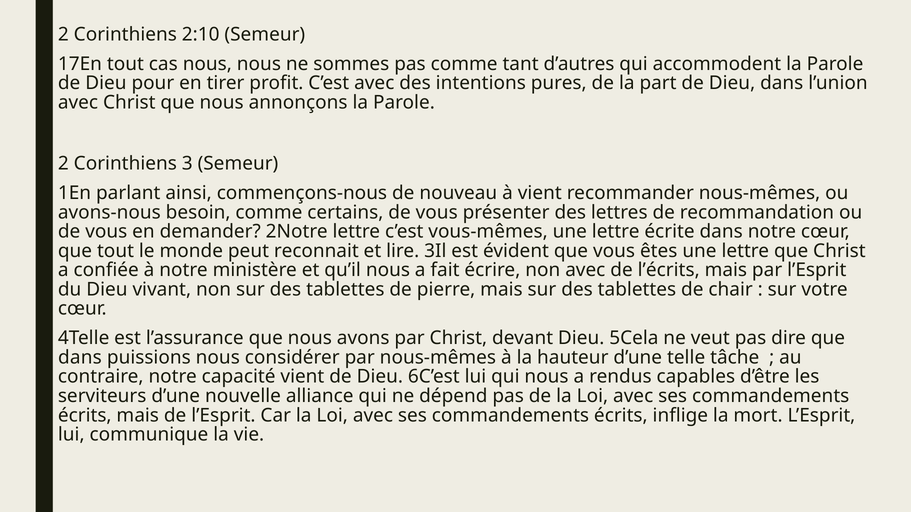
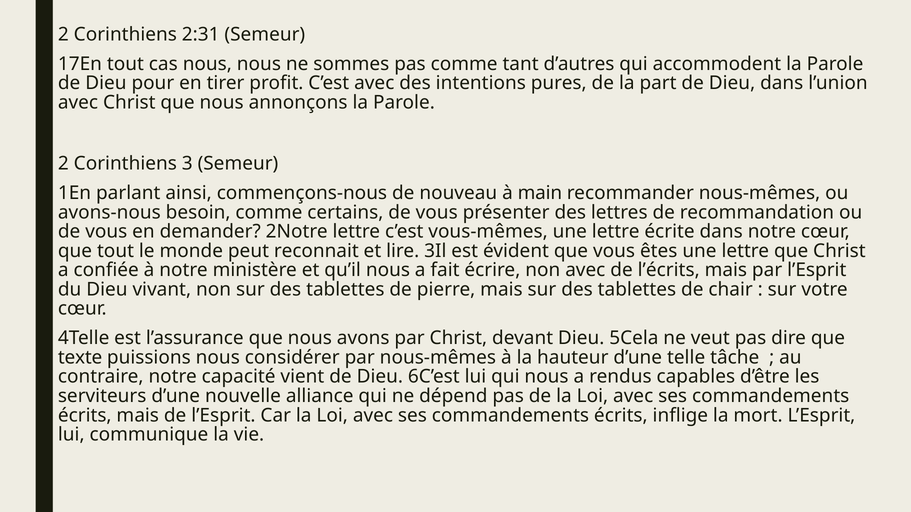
2:10: 2:10 -> 2:31 (201, 35)
à vient: vient -> main (540, 193)
dans: dans -> texte (80, 358)
